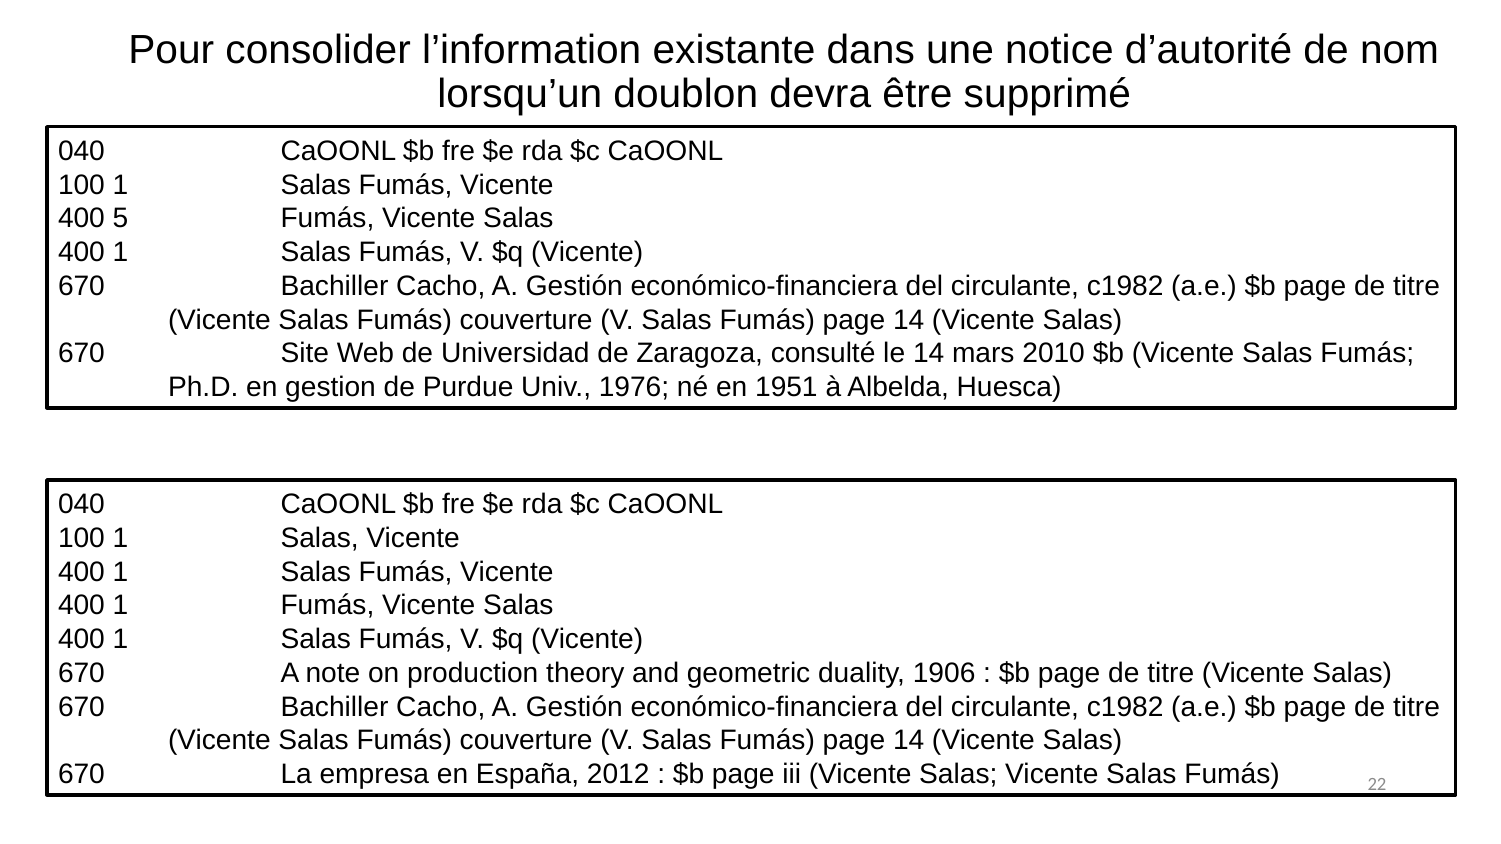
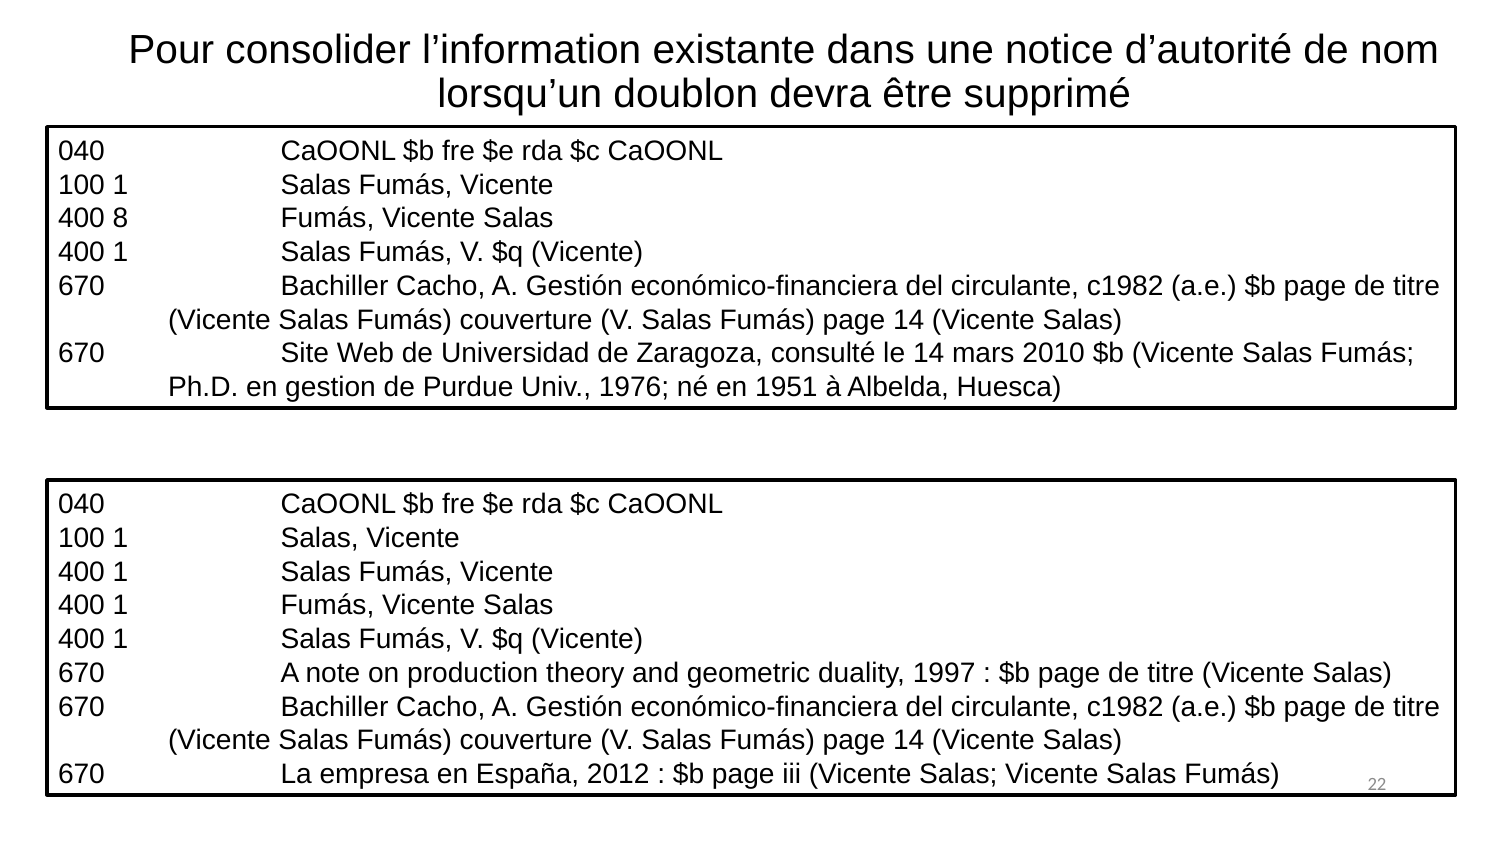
5: 5 -> 8 (120, 219)
1906: 1906 -> 1997 (944, 673)
